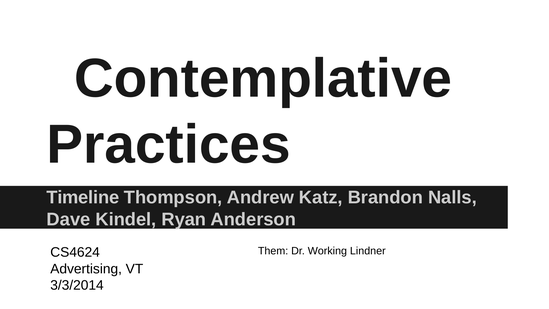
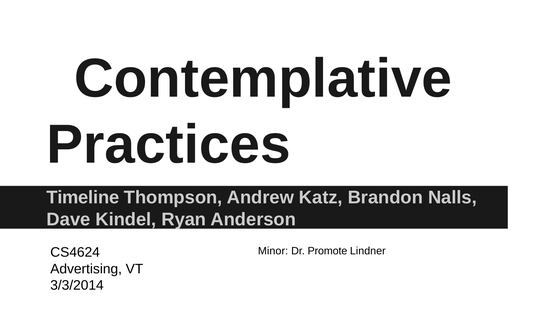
Them: Them -> Minor (273, 251)
Working: Working -> Promote (327, 251)
